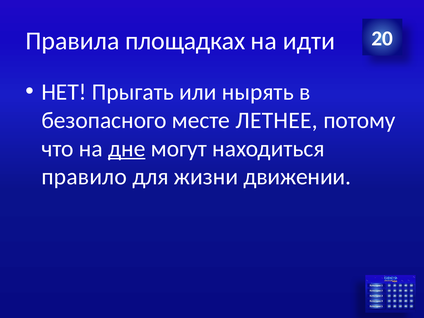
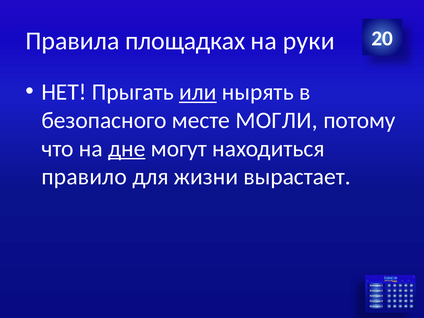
идти: идти -> руки (309, 41)
или underline: none -> present (198, 92)
ЛЕТНЕЕ: ЛЕТНЕЕ -> МОГЛИ (277, 120)
движении: движении -> вырастает (297, 177)
